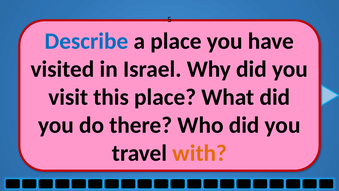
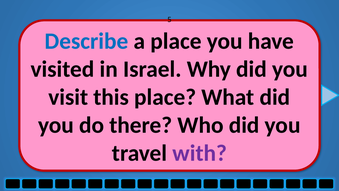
with colour: orange -> purple (200, 153)
